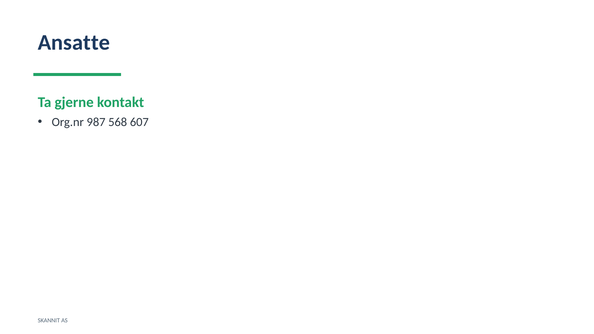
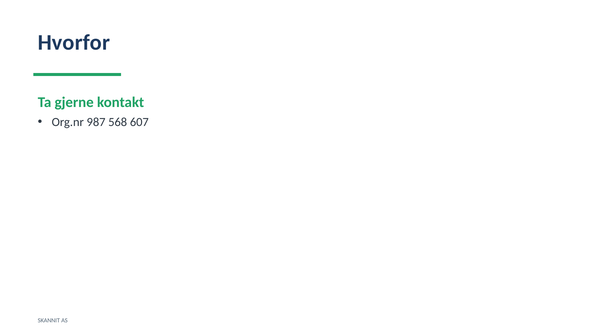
Ansatte: Ansatte -> Hvorfor (74, 42)
